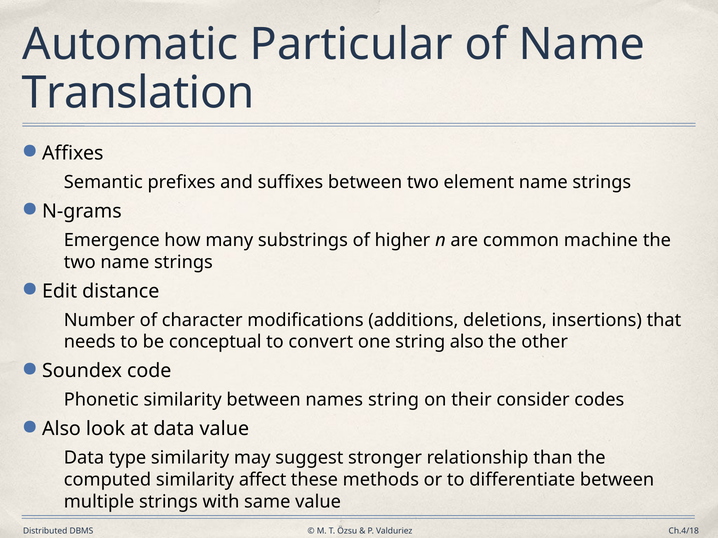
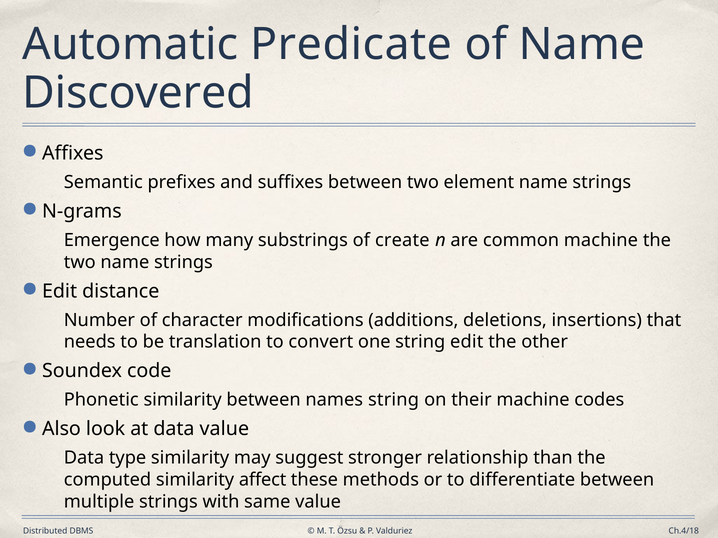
Particular: Particular -> Predicate (351, 45)
Translation: Translation -> Discovered (138, 93)
higher: higher -> create (402, 240)
conceptual: conceptual -> translation (215, 342)
string also: also -> edit (467, 342)
their consider: consider -> machine (533, 400)
